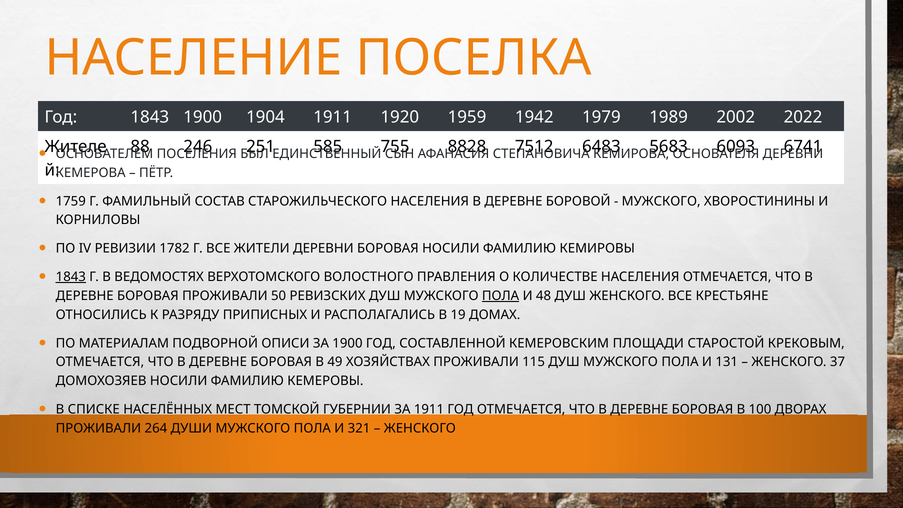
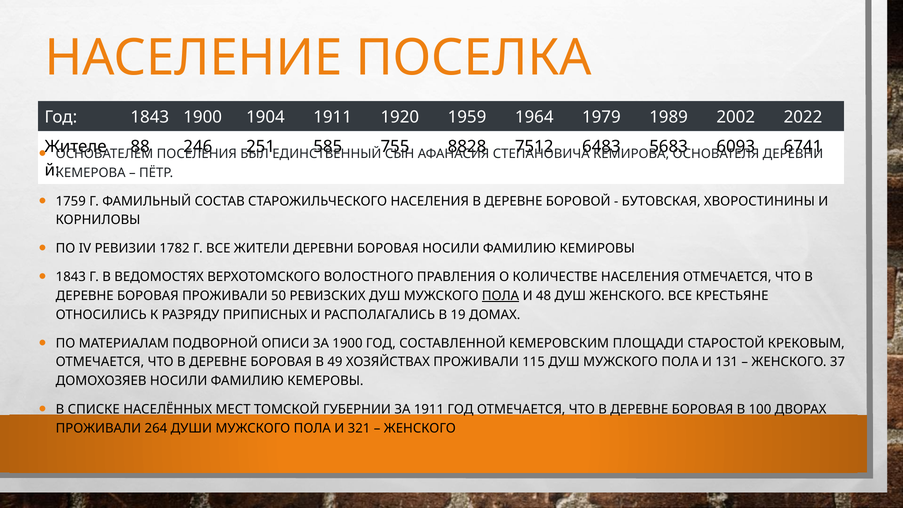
1942: 1942 -> 1964 (534, 117)
МУЖСКОГО: МУЖСКОГО -> БУТОВСКАЯ (661, 201)
1843 underline: present -> none (71, 277)
